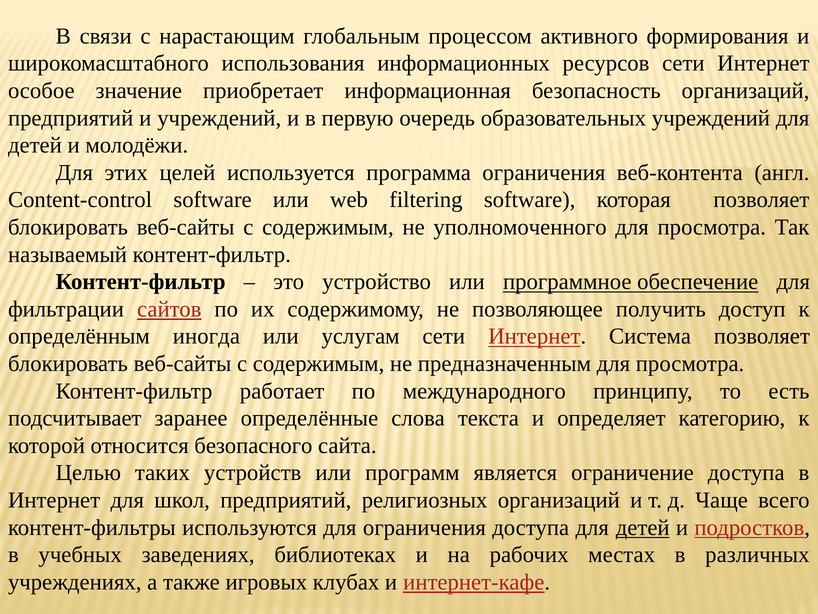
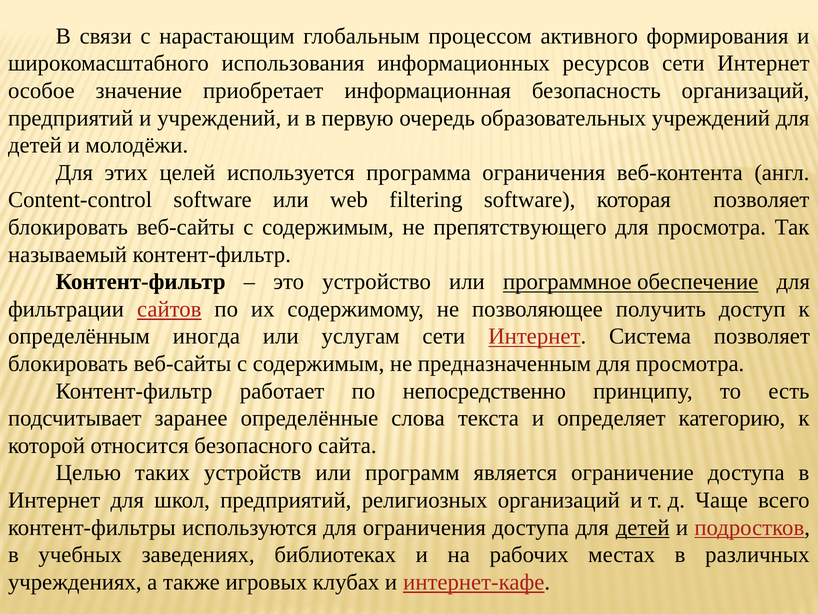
уполномоченного: уполномоченного -> препятствующего (520, 227)
международного: международного -> непосредственно (484, 391)
